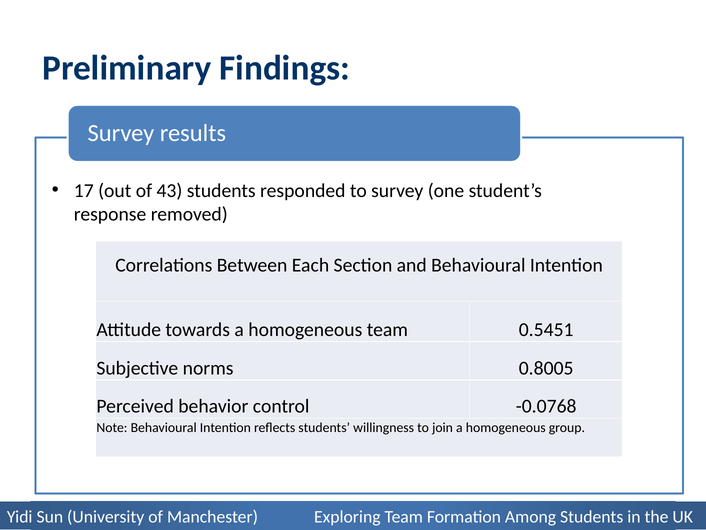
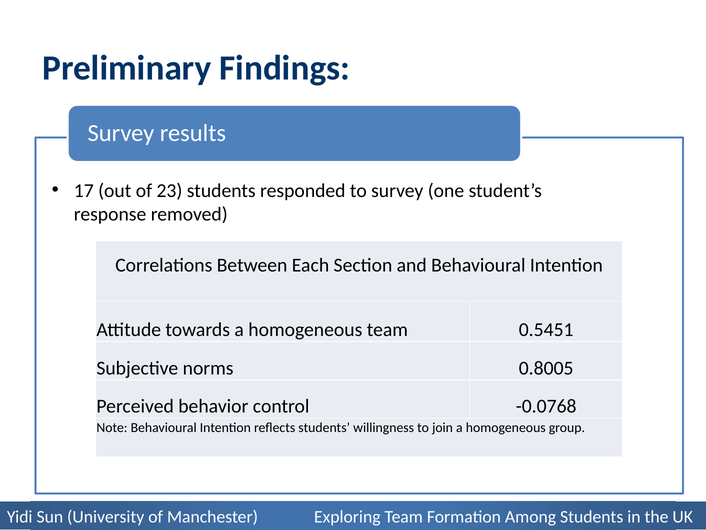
43: 43 -> 23 (169, 190)
